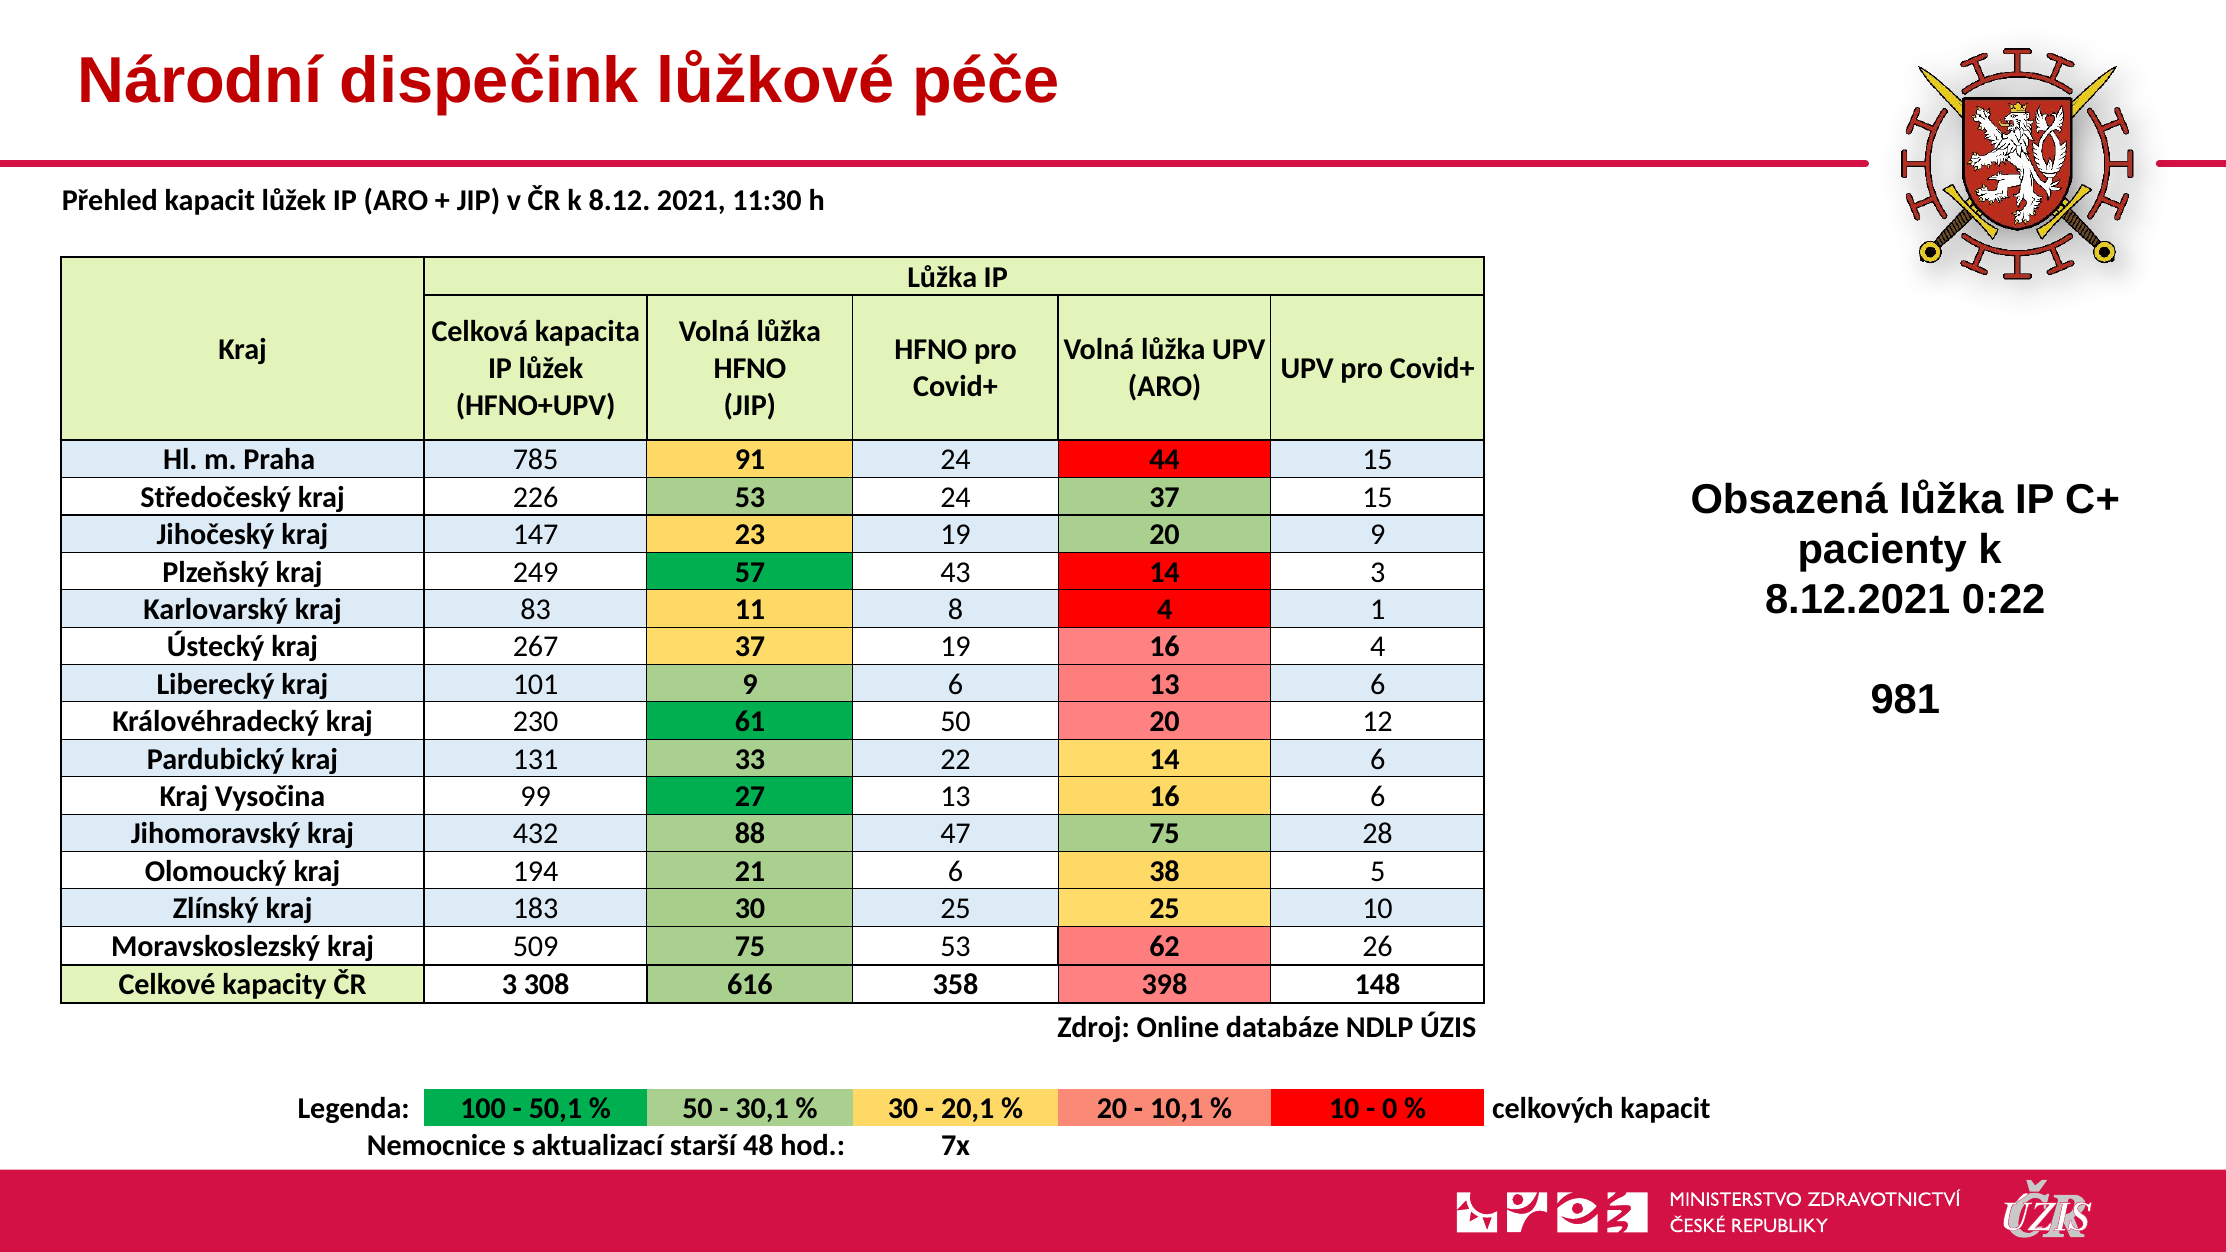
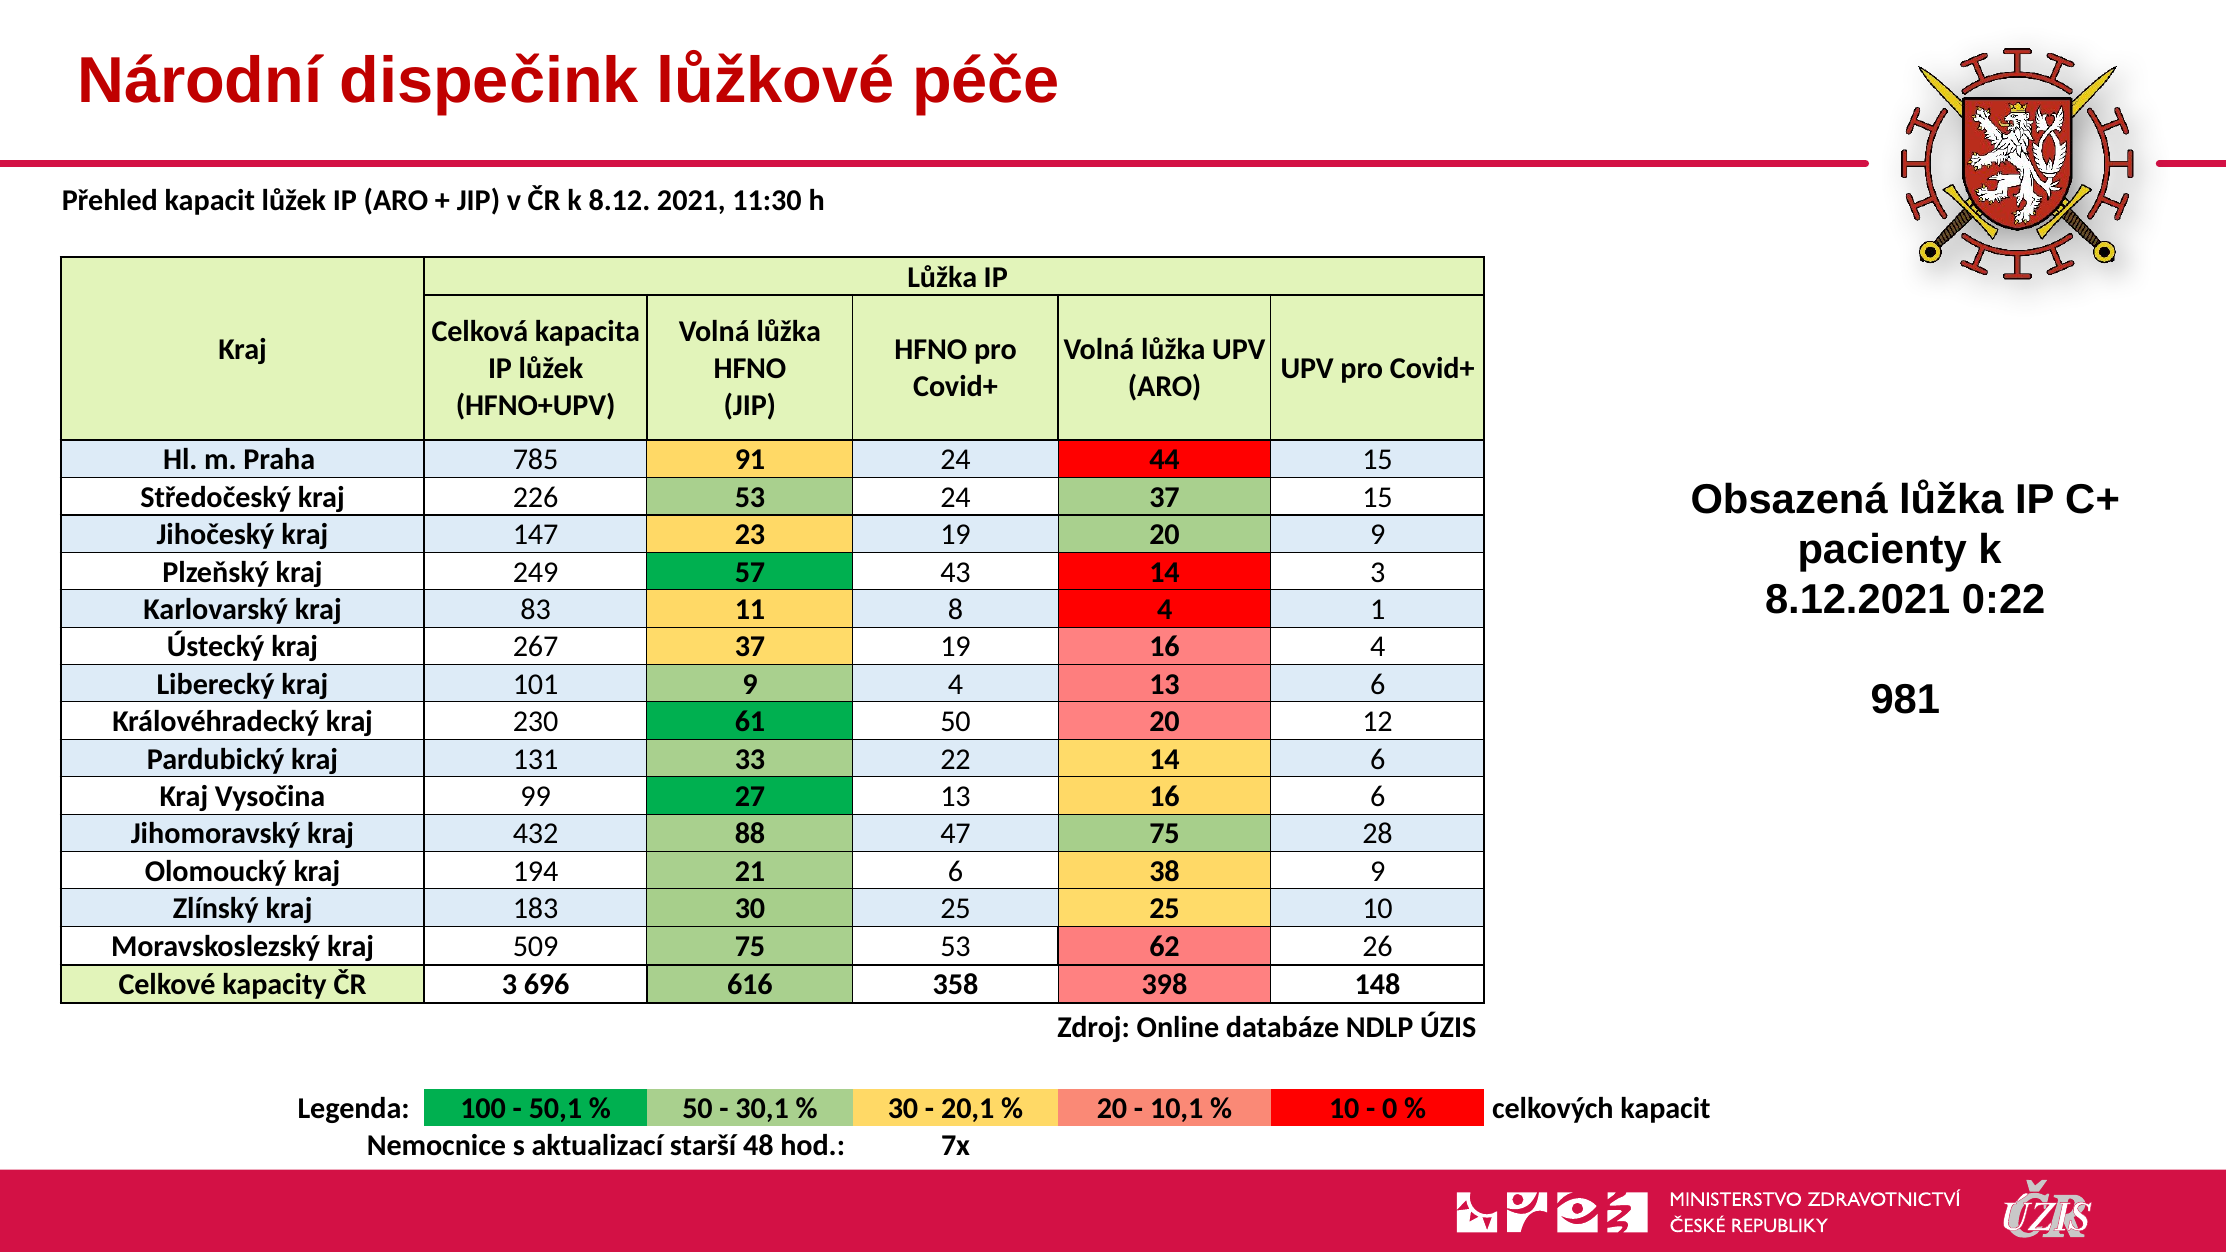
9 6: 6 -> 4 (956, 684)
38 5: 5 -> 9 (1378, 871)
308: 308 -> 696 (547, 985)
